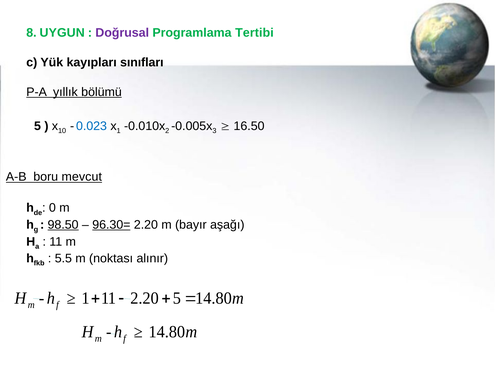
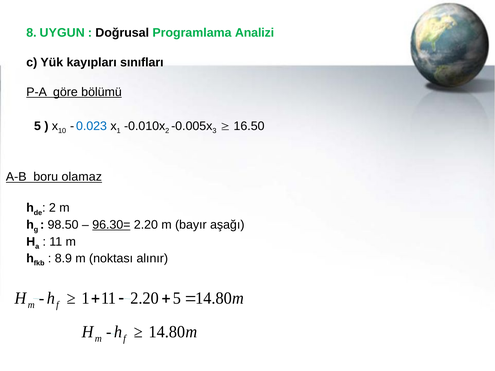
Doğrusal colour: purple -> black (122, 33)
Tertibi: Tertibi -> Analizi (255, 33)
yıllık: yıllık -> göre (65, 92)
mevcut: mevcut -> olamaz (82, 177)
0: 0 -> 2 (52, 208)
98.50 underline: present -> none (63, 225)
5.5: 5.5 -> 8.9 (63, 259)
